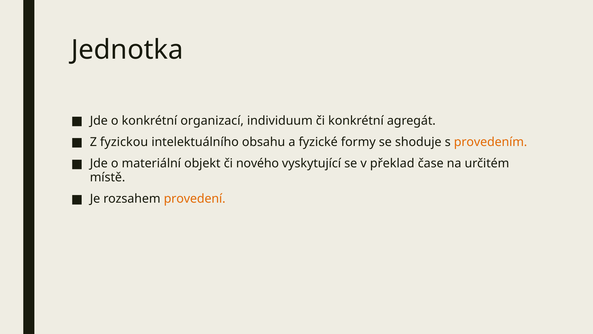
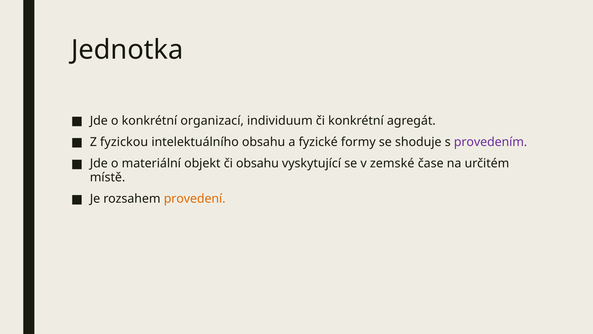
provedením colour: orange -> purple (491, 142)
či nového: nového -> obsahu (257, 163)
překlad: překlad -> zemské (392, 163)
